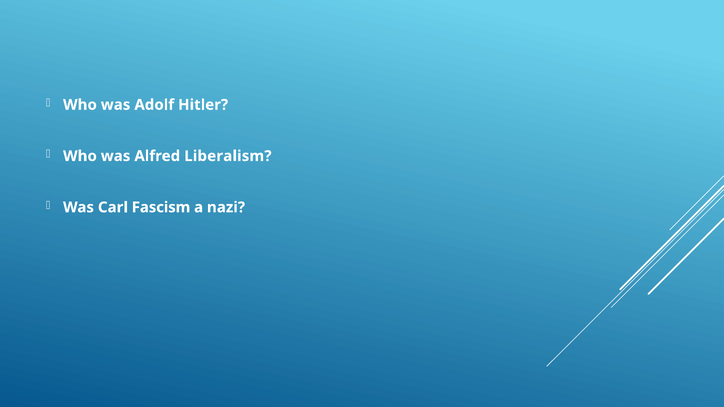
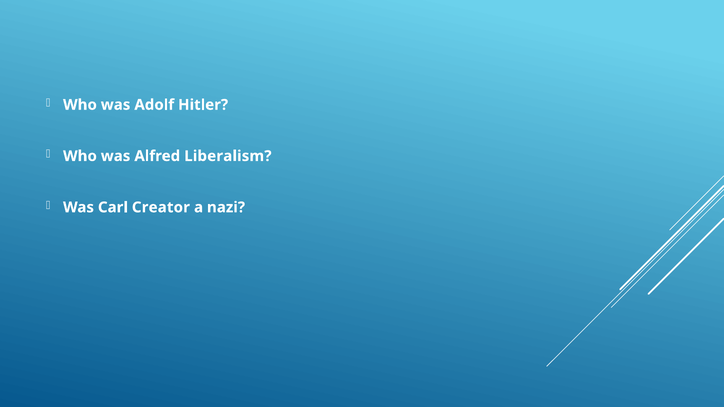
Fascism: Fascism -> Creator (161, 207)
